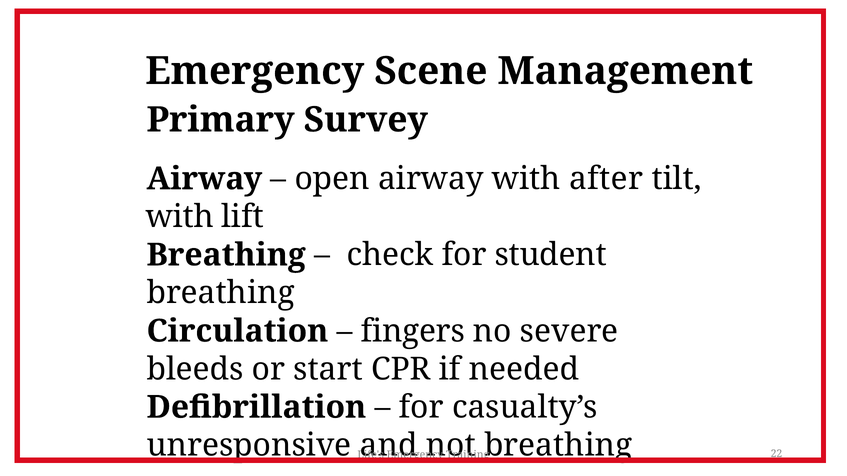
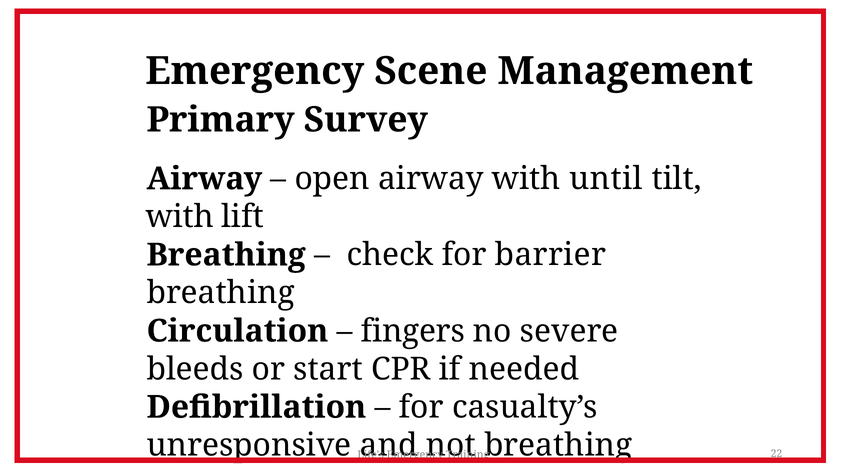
after: after -> until (606, 179)
student: student -> barrier (550, 255)
